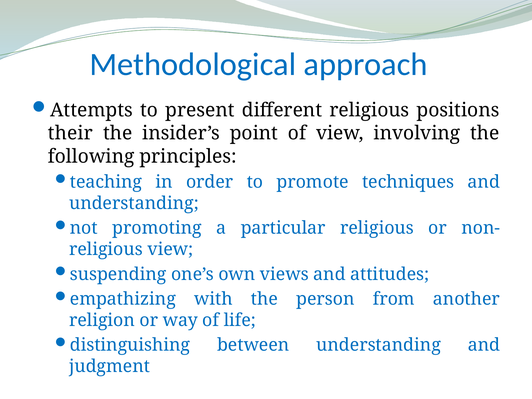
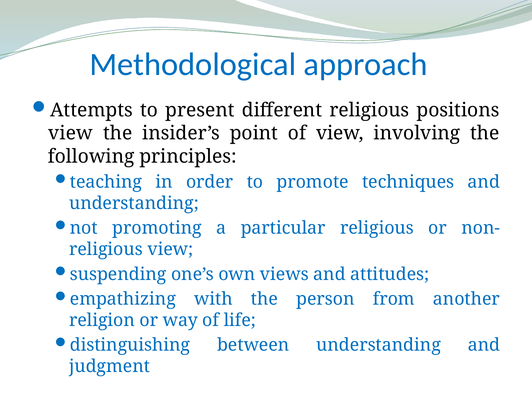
their: their -> view (70, 133)
